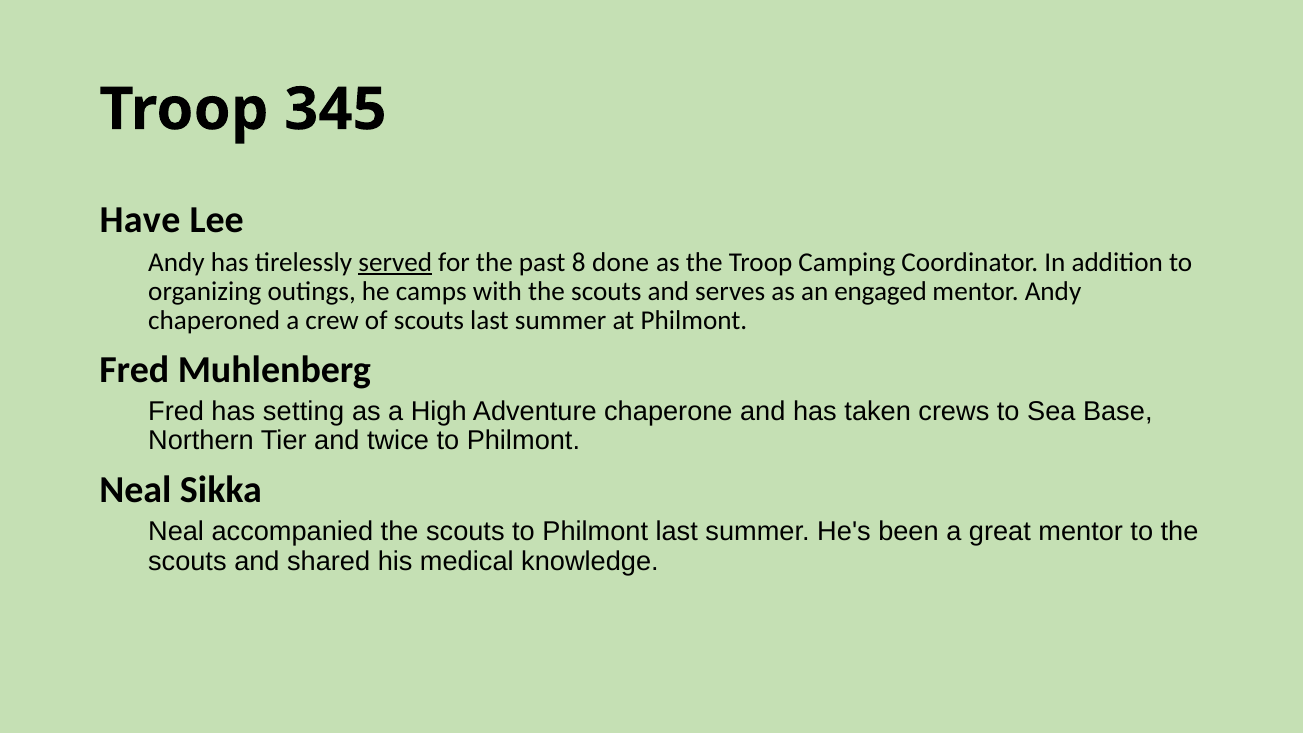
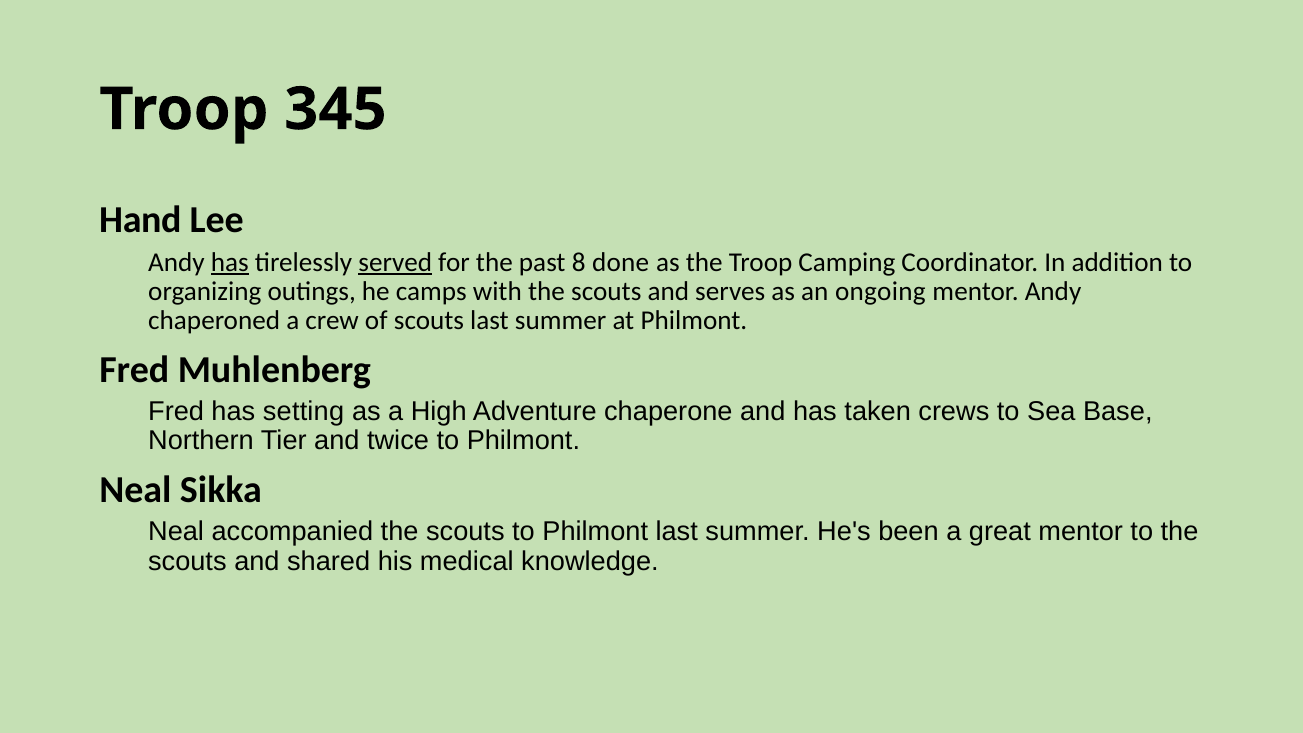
Have: Have -> Hand (140, 220)
has underline: none -> present (230, 262)
engaged: engaged -> ongoing (880, 292)
